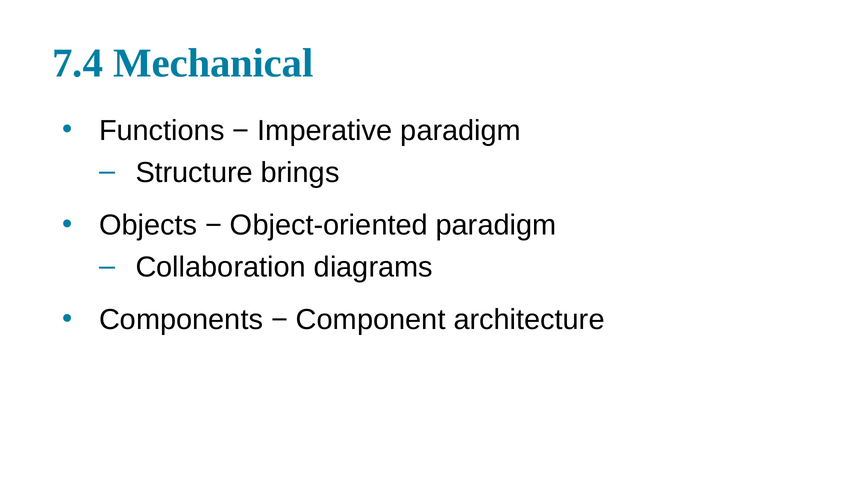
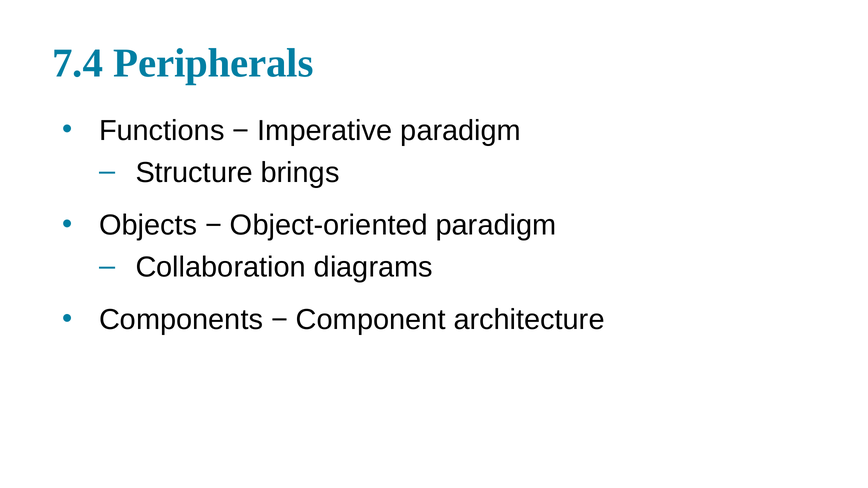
Mechanical: Mechanical -> Peripherals (213, 63)
